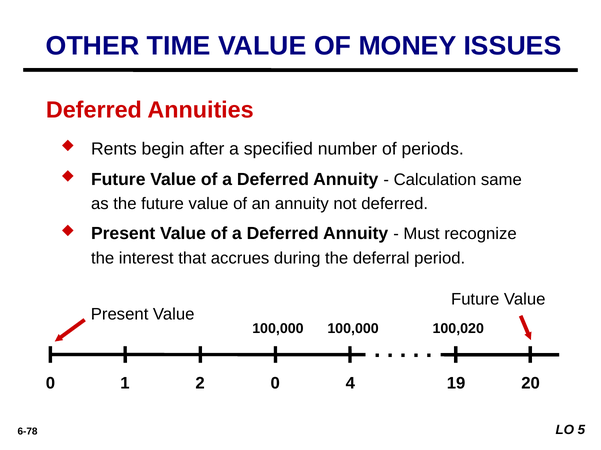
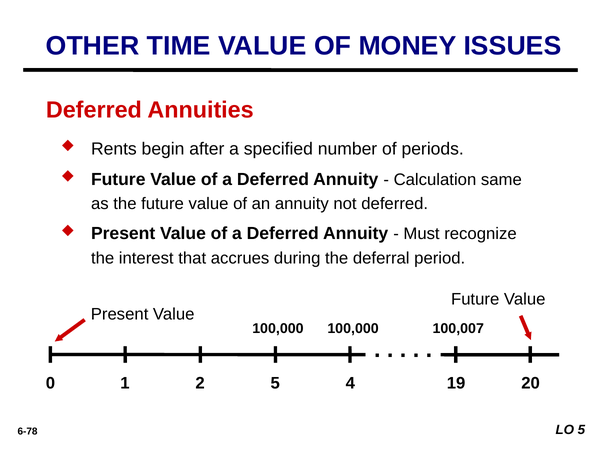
100,020: 100,020 -> 100,007 (458, 329)
2 0: 0 -> 5 (275, 384)
